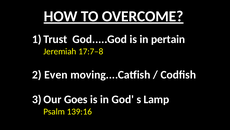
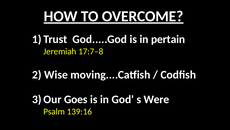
Even: Even -> Wise (56, 74)
Lamp: Lamp -> Were (156, 99)
